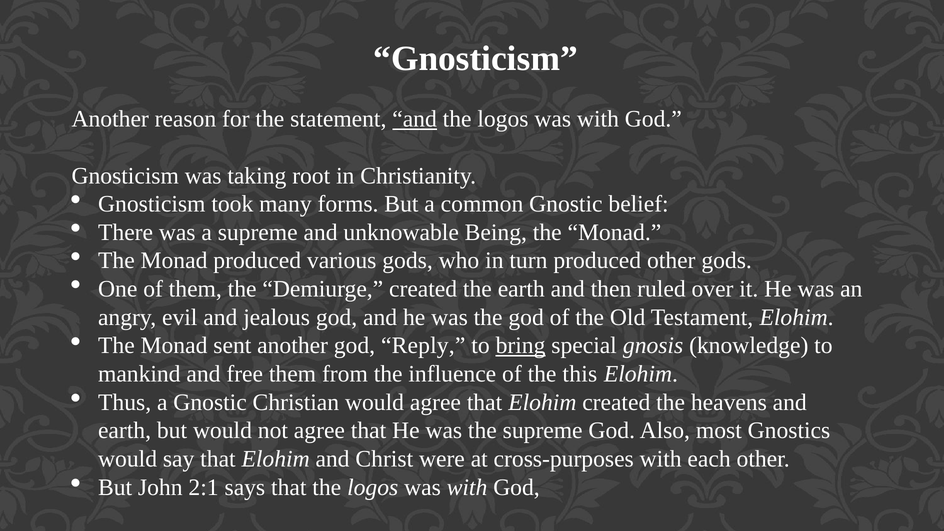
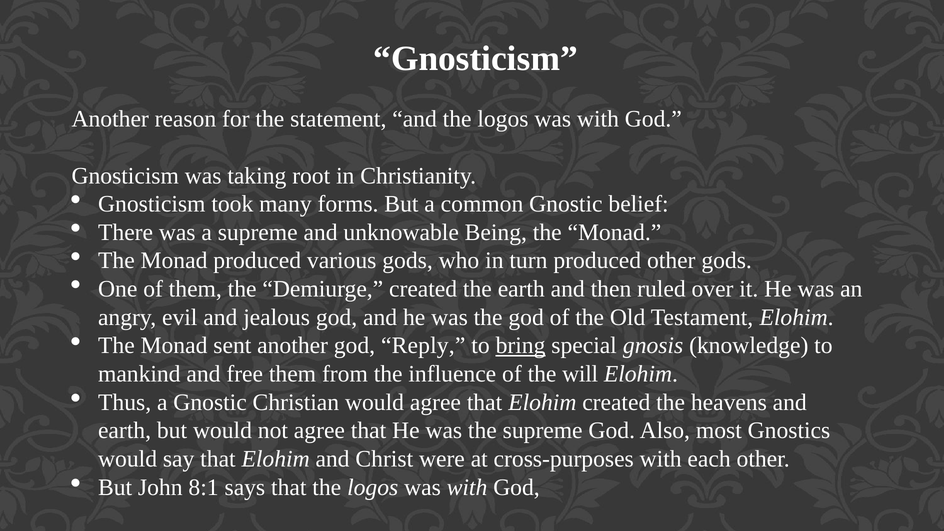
and underline: present -> none (415, 119)
this: this -> will (580, 374)
2:1: 2:1 -> 8:1 (204, 487)
